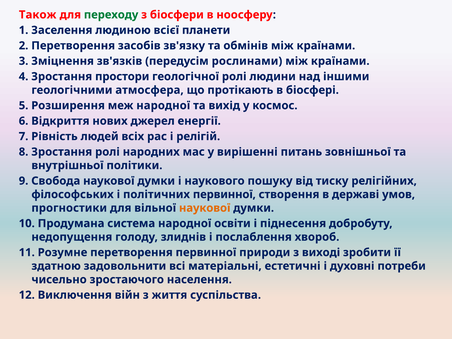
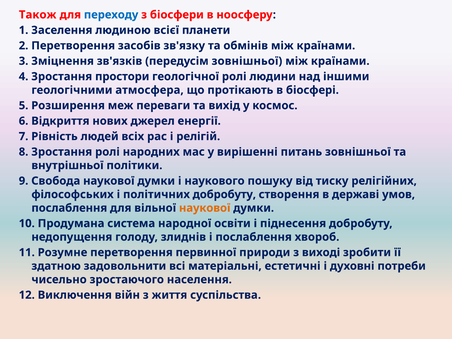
переходу colour: green -> blue (111, 15)
передусім рослинами: рослинами -> зовнішньої (247, 61)
меж народної: народної -> переваги (163, 106)
політичних первинної: первинної -> добробуту (224, 194)
прогностики: прогностики -> послаблення (69, 208)
